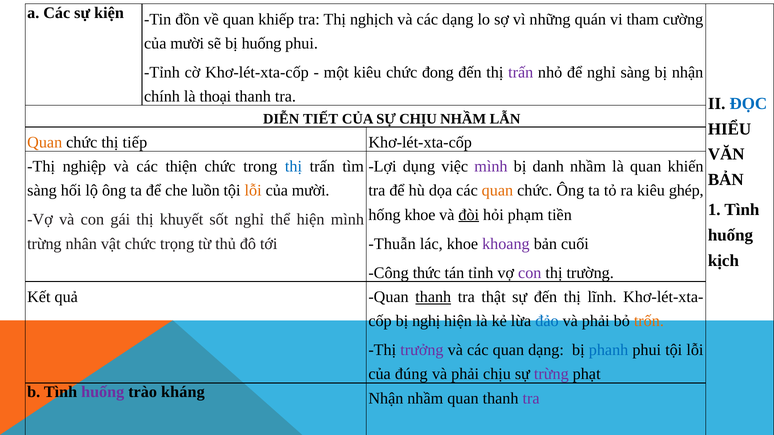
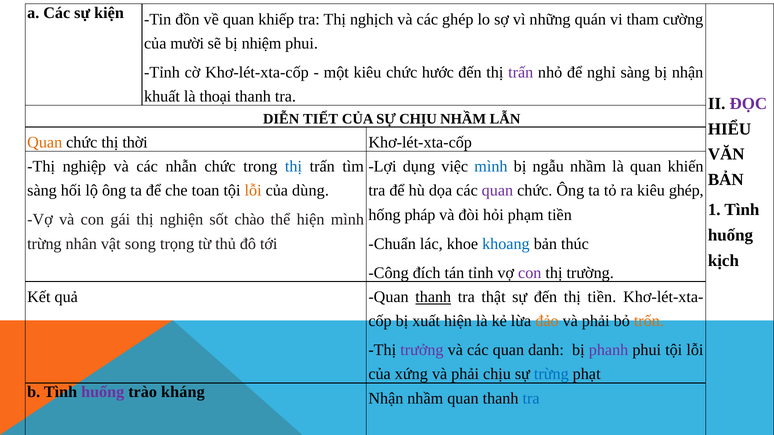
các dạng: dạng -> ghép (458, 19)
bị huống: huống -> nhiệm (262, 43)
đong: đong -> hước (438, 72)
chính: chính -> khuất (162, 97)
ĐỌC colour: blue -> purple (748, 104)
tiếp: tiếp -> thời (135, 142)
thiện: thiện -> nhẫn (181, 167)
mình colour: purple -> blue (491, 167)
danh: danh -> ngẫu (548, 167)
luồn: luồn -> toan (206, 191)
mười: mười -> dùng (311, 191)
quan colour: orange -> purple (497, 191)
hống khoe: khoe -> pháp (420, 215)
đòi underline: present -> none (469, 215)
khuyết: khuyết -> nghiện (182, 220)
sốt nghỉ: nghỉ -> chào (250, 220)
vật chức: chức -> song (140, 244)
Thuẫn: Thuẫn -> Chuẩn (392, 244)
khoang colour: purple -> blue (506, 244)
cuối: cuối -> thúc (575, 244)
thức: thức -> đích (427, 273)
thị lĩnh: lĩnh -> tiền (602, 297)
nghị: nghị -> xuất (426, 321)
đảo colour: blue -> orange (547, 321)
quan dạng: dạng -> danh (546, 350)
phanh colour: blue -> purple (609, 350)
đúng: đúng -> xứng (411, 374)
trừng colour: purple -> blue (551, 374)
tra colour: purple -> blue (531, 399)
